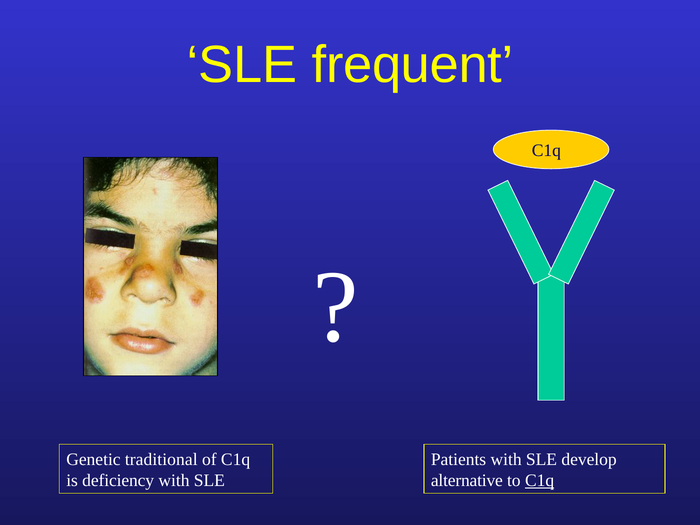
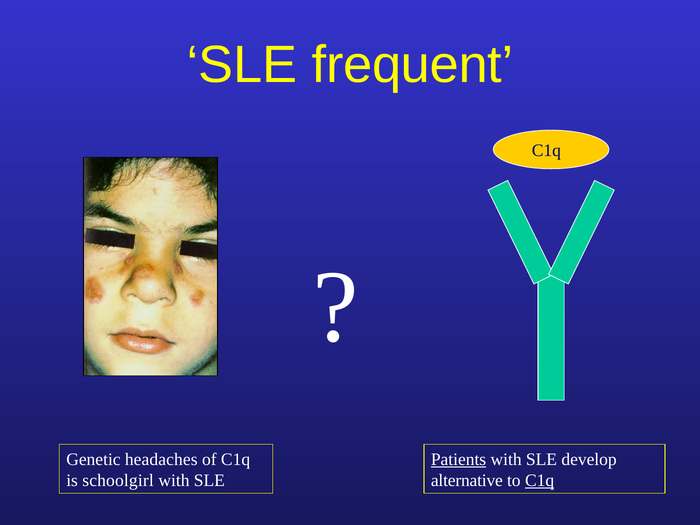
traditional: traditional -> headaches (161, 460)
Patients underline: none -> present (459, 460)
deficiency: deficiency -> schoolgirl (118, 481)
